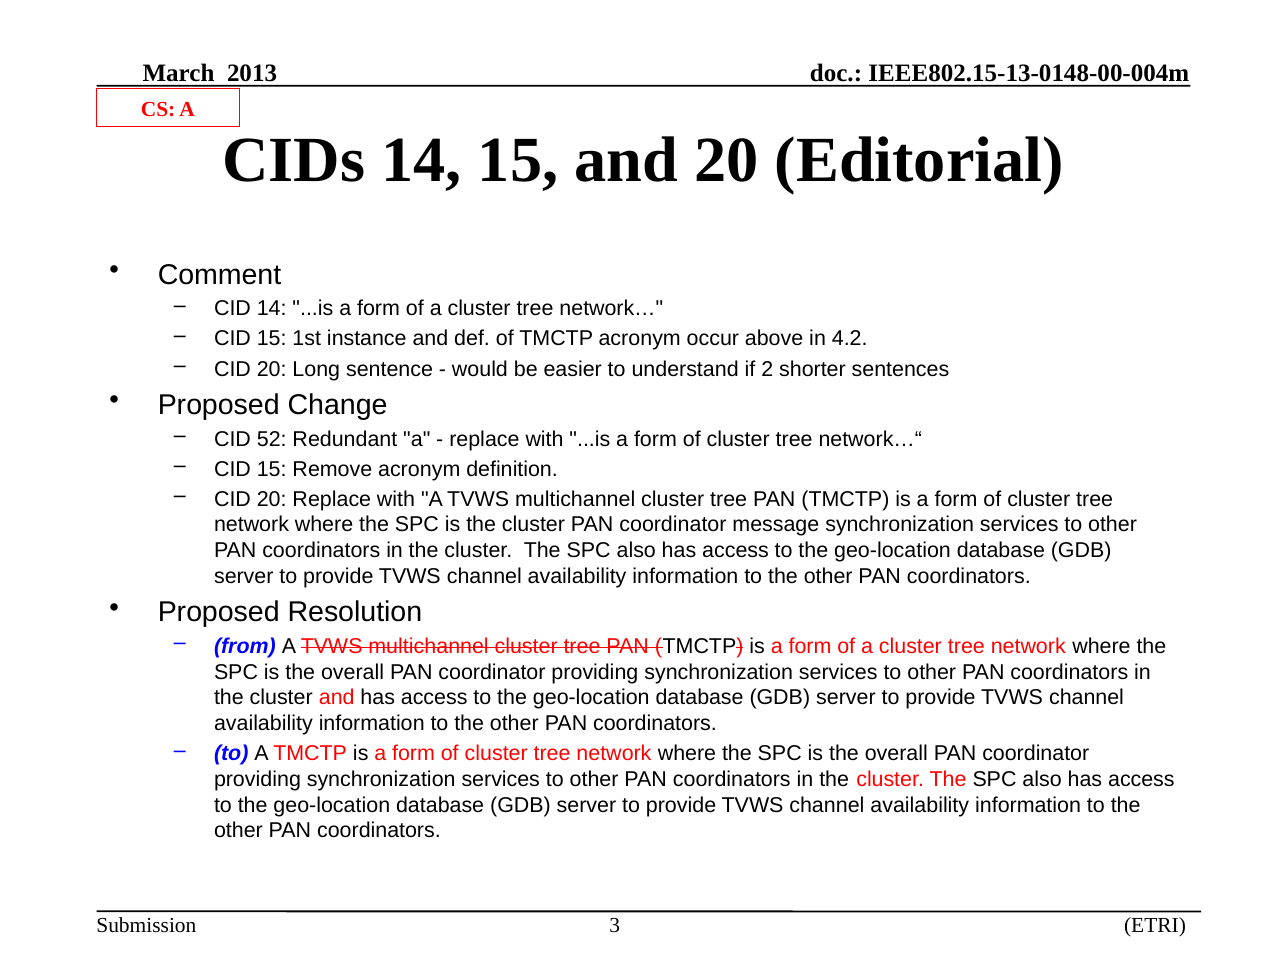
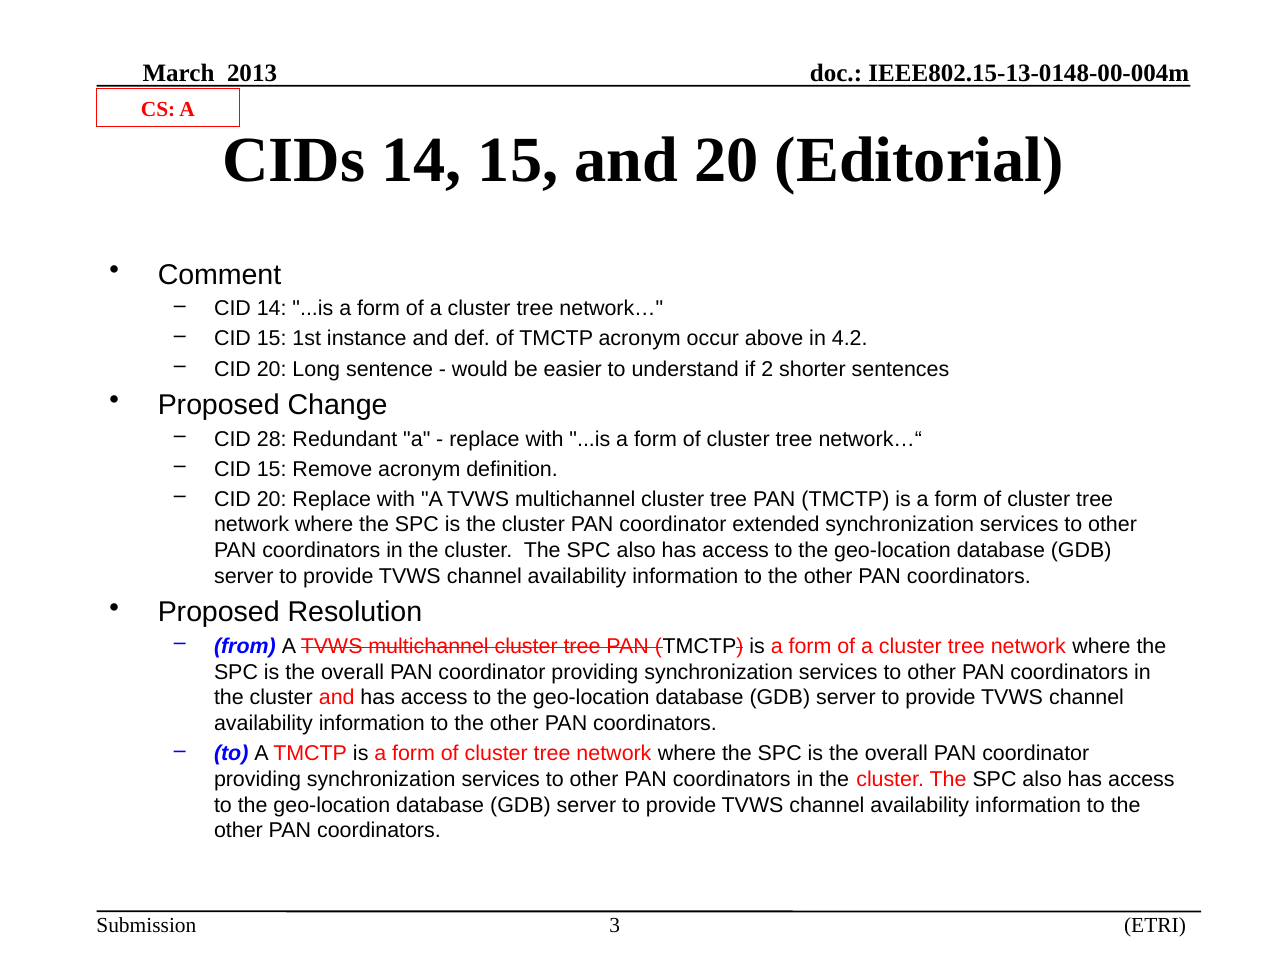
52: 52 -> 28 (272, 439)
message: message -> extended (776, 525)
